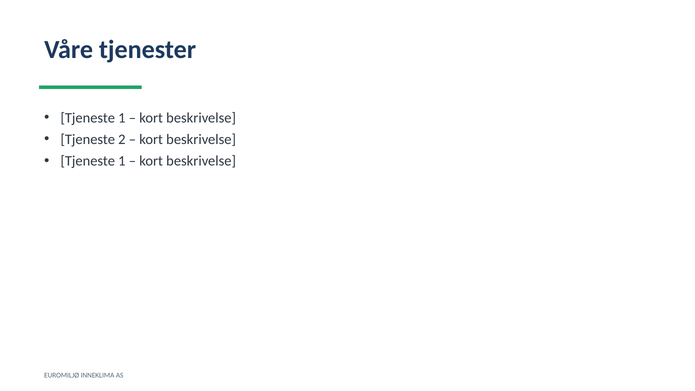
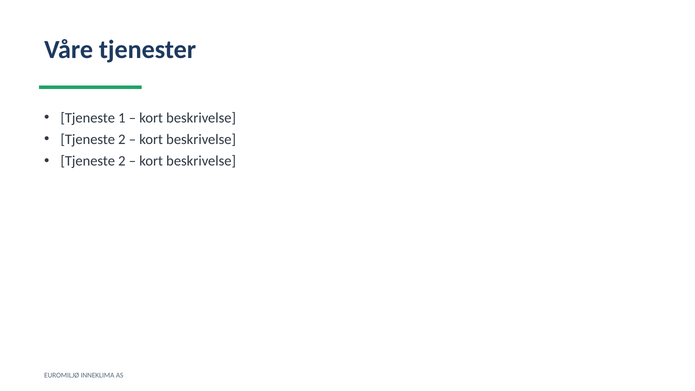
1: 1 -> 2 (122, 161)
